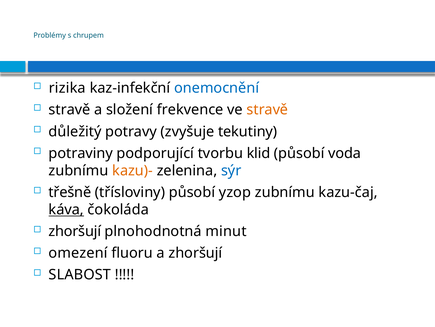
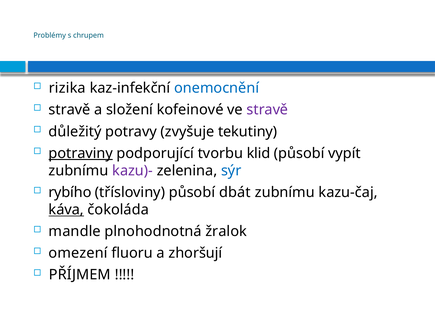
frekvence: frekvence -> kofeinové (190, 110)
stravě colour: orange -> purple (267, 110)
potraviny underline: none -> present (81, 153)
voda: voda -> vypít (345, 153)
kazu)- colour: orange -> purple (133, 170)
třešně: třešně -> rybího (70, 192)
yzop: yzop -> dbát (235, 192)
zhoršují: zhoršují -> mandle (75, 231)
minut: minut -> žralok (226, 231)
SLABOST: SLABOST -> PŘÍJMEM (80, 274)
